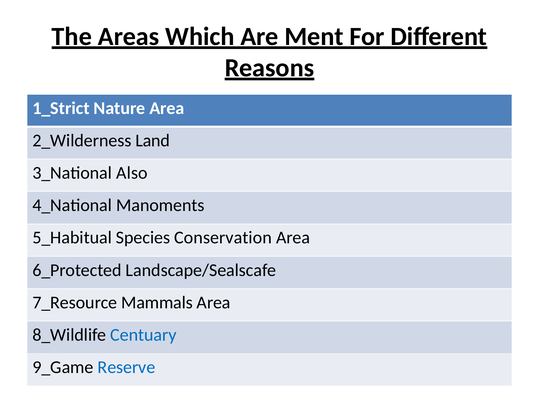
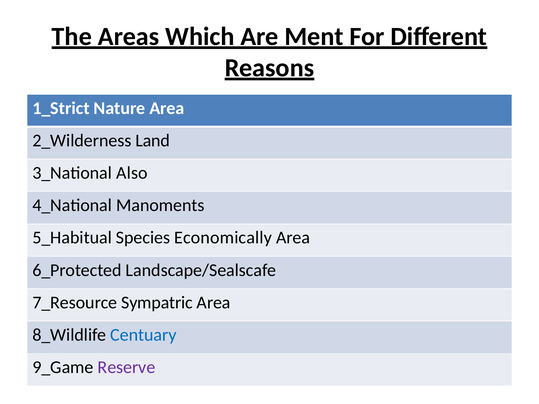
Conservation: Conservation -> Economically (223, 238)
Mammals: Mammals -> Sympatric (157, 303)
Reserve colour: blue -> purple (126, 368)
